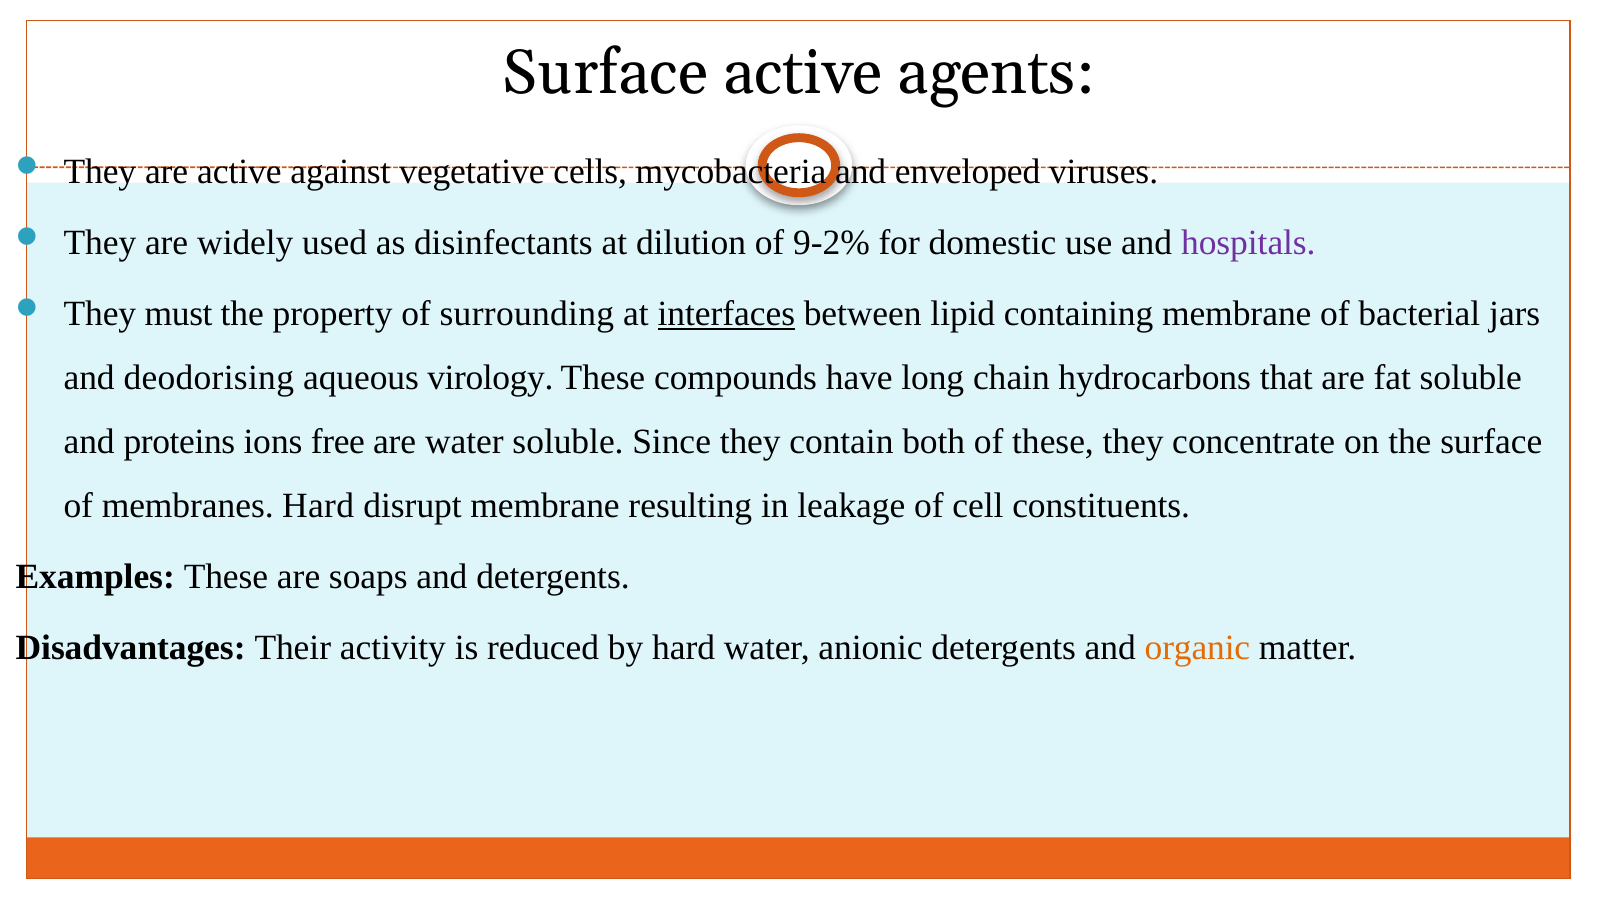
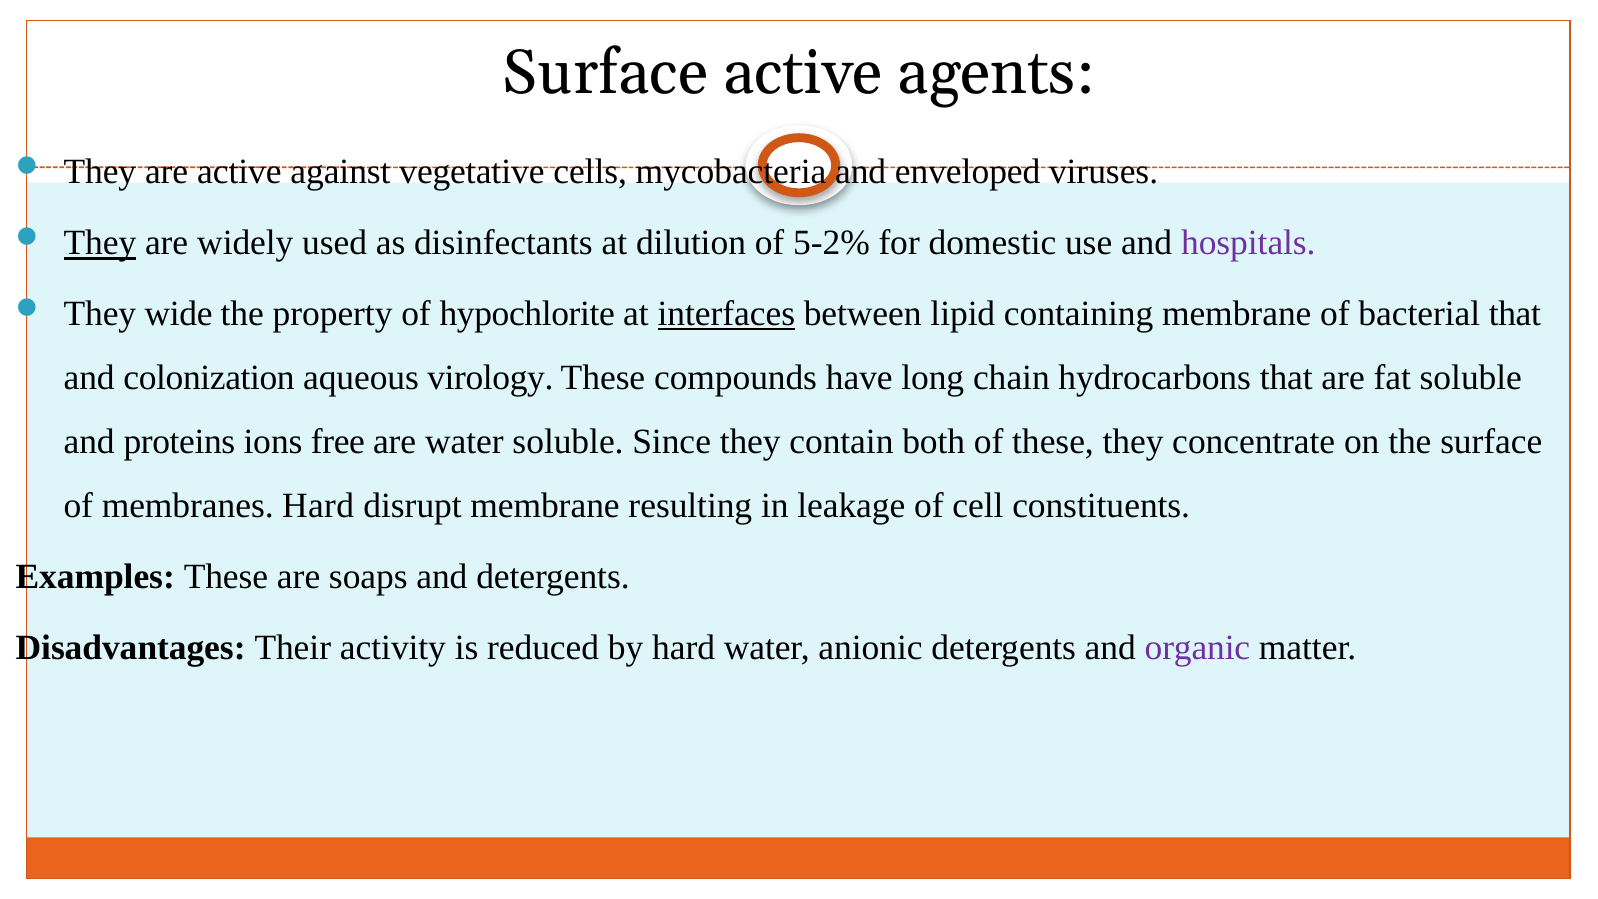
They underline: none -> present (100, 243)
9-2%: 9-2% -> 5-2% (831, 243)
must: must -> wide (179, 314)
surrounding: surrounding -> hypochlorite (527, 314)
bacterial jars: jars -> that (1515, 314)
deodorising: deodorising -> colonization (209, 378)
organic colour: orange -> purple (1197, 647)
